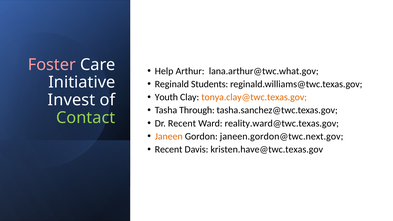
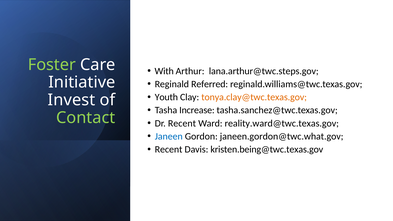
Foster colour: pink -> light green (52, 65)
Help: Help -> With (164, 71)
lana.arthur@twc.what.gov: lana.arthur@twc.what.gov -> lana.arthur@twc.steps.gov (264, 71)
Students: Students -> Referred (210, 84)
Through: Through -> Increase (197, 110)
Janeen colour: orange -> blue (169, 136)
janeen.gordon@twc.next.gov: janeen.gordon@twc.next.gov -> janeen.gordon@twc.what.gov (282, 136)
kristen.have@twc.texas.gov: kristen.have@twc.texas.gov -> kristen.being@twc.texas.gov (267, 149)
